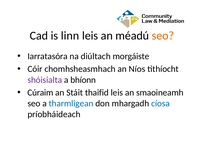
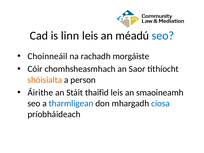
seo colour: orange -> blue (163, 36)
Iarratasóra: Iarratasóra -> Choinneáil (48, 56)
diúltach: diúltach -> rachadh (96, 56)
Níos: Níos -> Saor (137, 69)
shóisialta colour: purple -> orange (45, 80)
bhíonn: bhíonn -> person (83, 80)
Cúraim: Cúraim -> Áirithe (40, 93)
